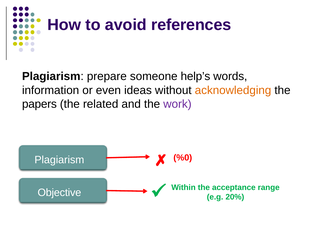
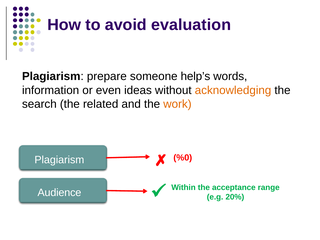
references: references -> evaluation (191, 25)
papers: papers -> search (39, 104)
work colour: purple -> orange (177, 104)
Objective: Objective -> Audience (59, 193)
